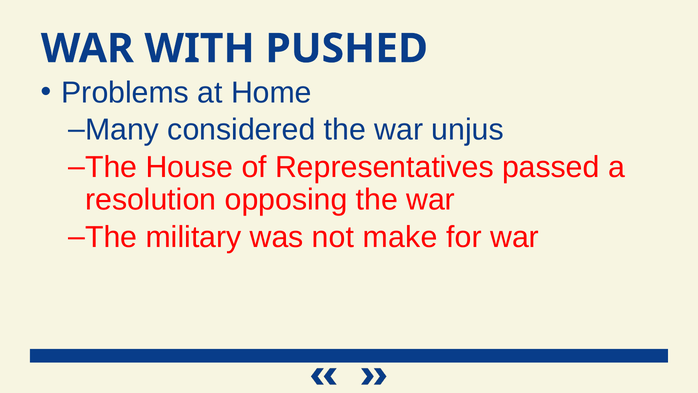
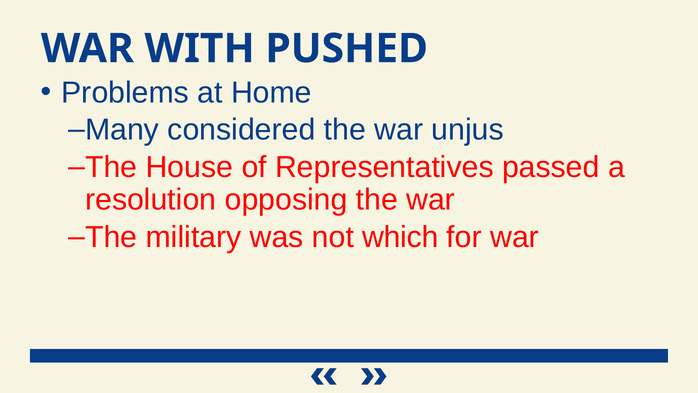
make: make -> which (400, 237)
